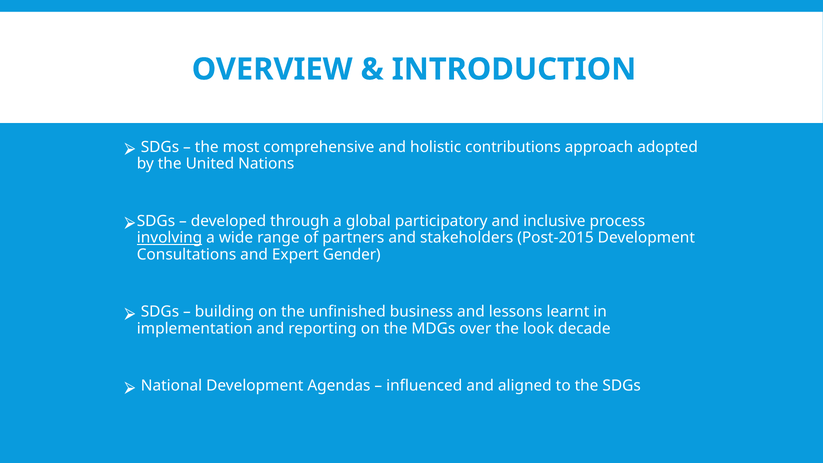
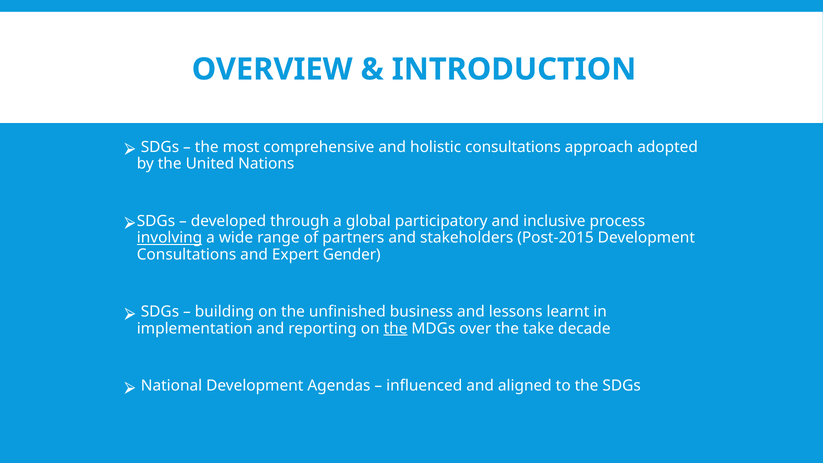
holistic contributions: contributions -> consultations (513, 147)
the underline: none -> present (396, 328)
look: look -> take (539, 328)
